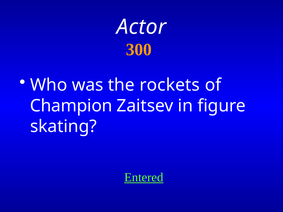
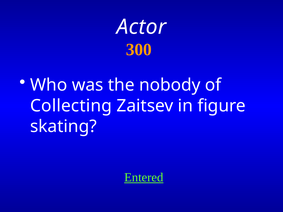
rockets: rockets -> nobody (170, 85)
Champion: Champion -> Collecting (71, 106)
